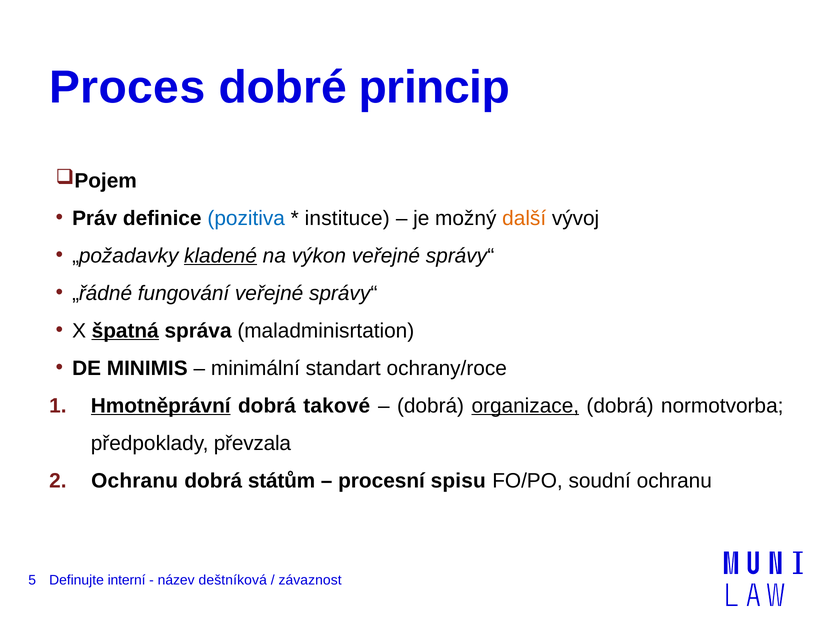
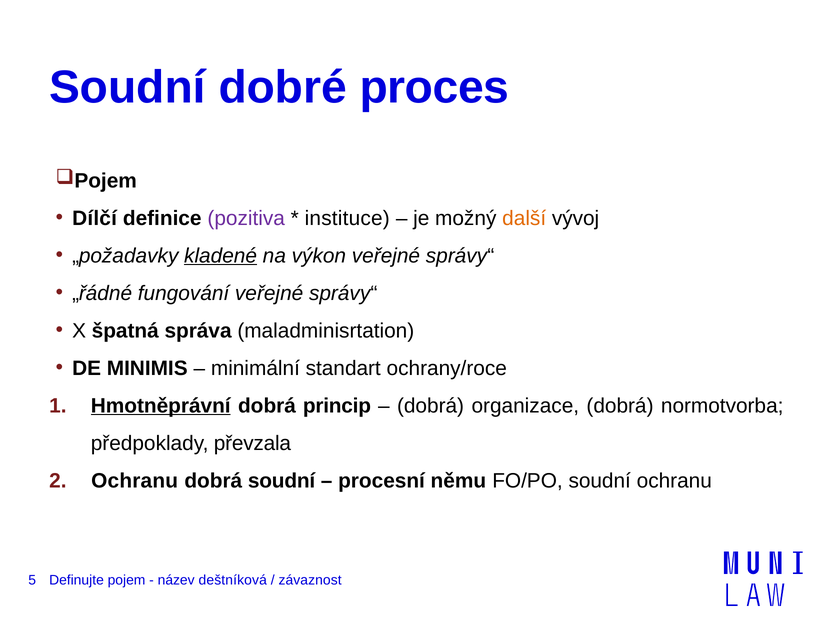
Proces: Proces -> Soudní (127, 87)
princip: princip -> proces (434, 87)
Práv: Práv -> Dílčí (95, 218)
pozitiva colour: blue -> purple (246, 218)
špatná underline: present -> none (125, 330)
takové: takové -> princip (337, 405)
organizace underline: present -> none (525, 405)
dobrá státům: státům -> soudní (282, 480)
spisu: spisu -> němu (458, 480)
interní: interní -> pojem (127, 580)
